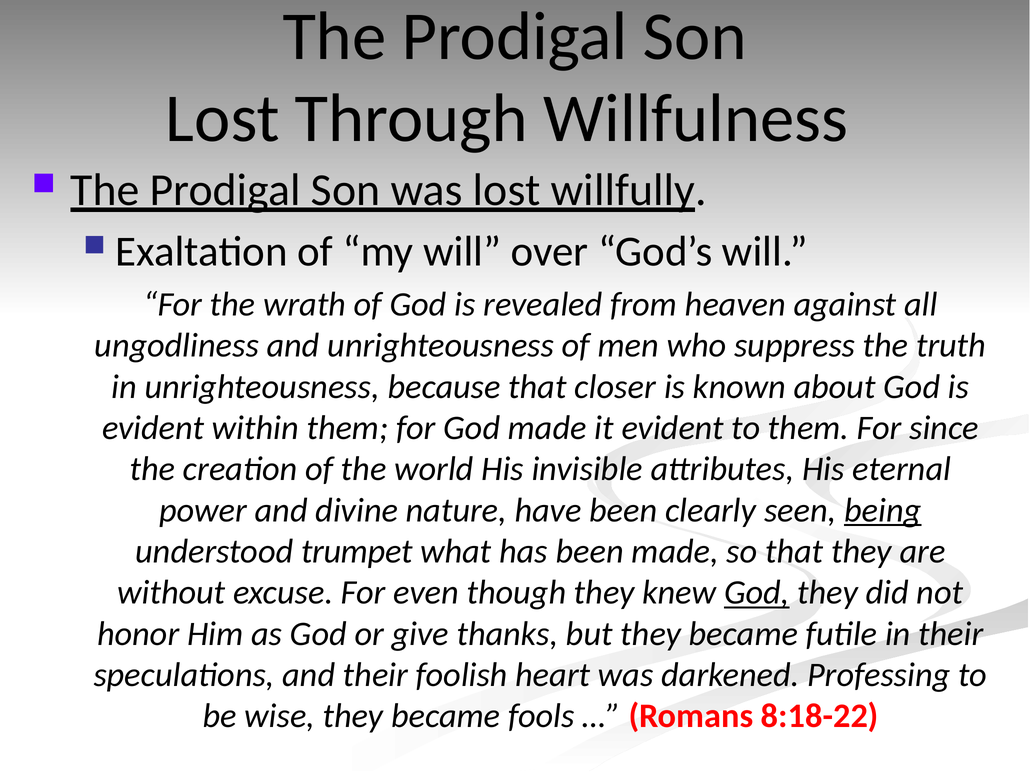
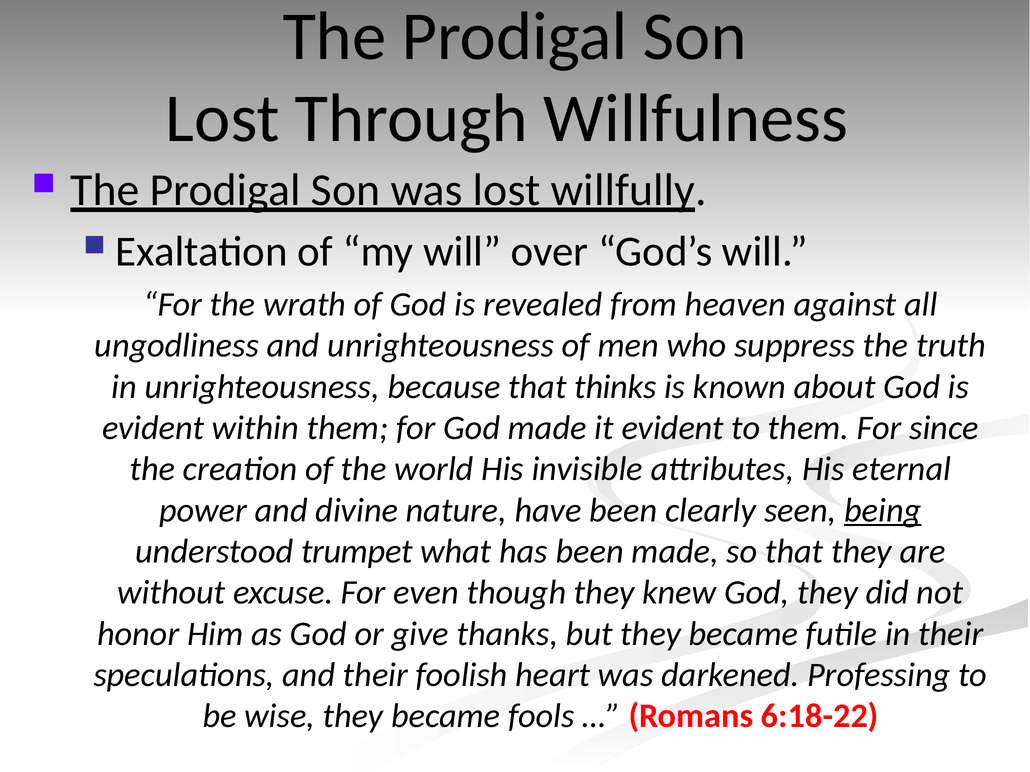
closer: closer -> thinks (615, 387)
God underline: present -> none (757, 593)
8:18-22: 8:18-22 -> 6:18-22 (820, 717)
